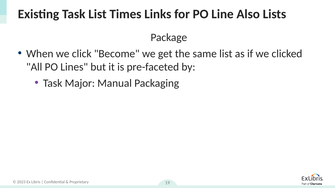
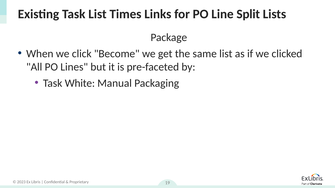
Also: Also -> Split (248, 14)
Major: Major -> White (80, 83)
